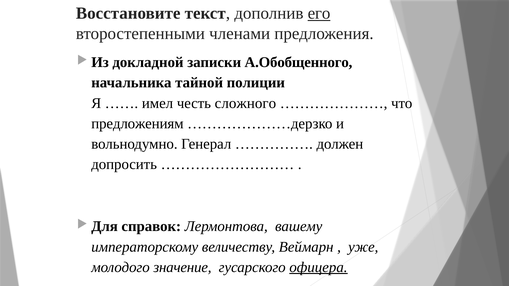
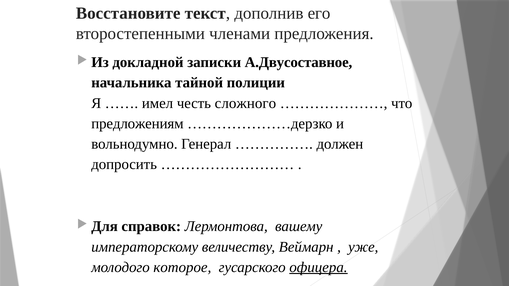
его underline: present -> none (319, 13)
А.Обобщенного: А.Обобщенного -> А.Двусоставное (298, 62)
значение: значение -> которое (182, 268)
